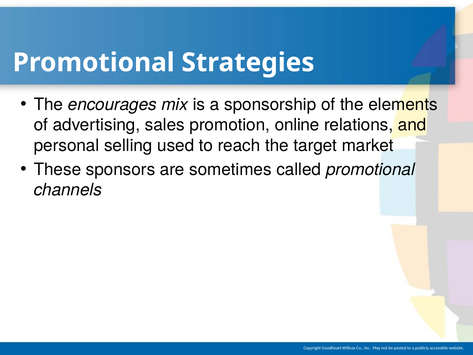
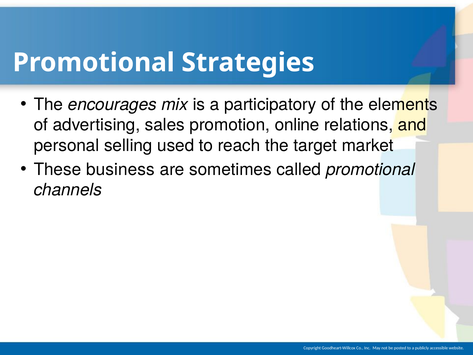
sponsorship: sponsorship -> participatory (270, 104)
sponsors: sponsors -> business (120, 169)
